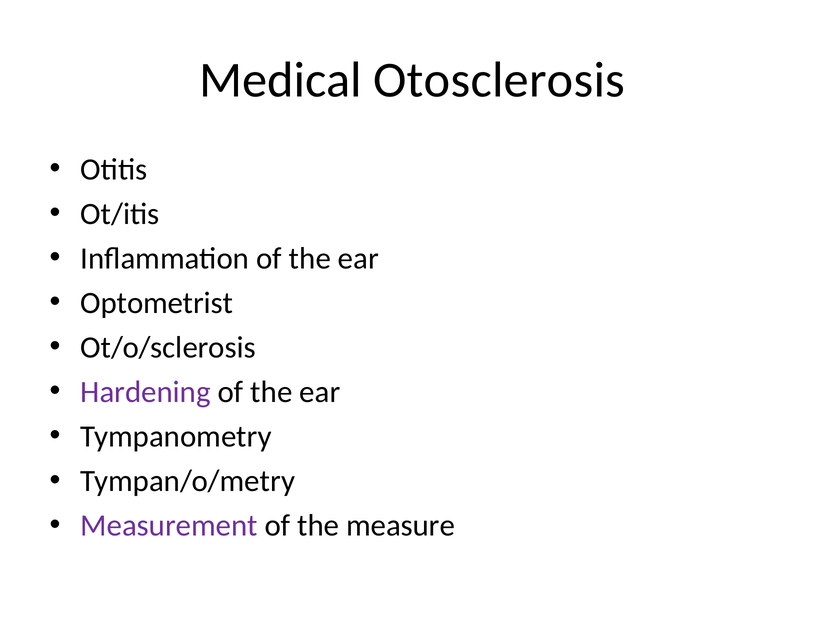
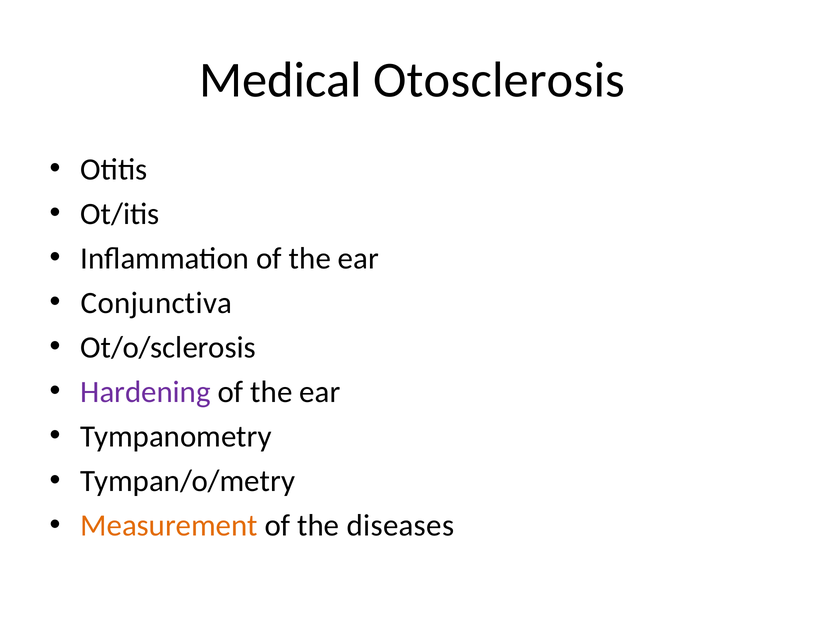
Optometrist: Optometrist -> Conjunctiva (156, 303)
Measurement colour: purple -> orange (169, 525)
measure: measure -> diseases (400, 525)
